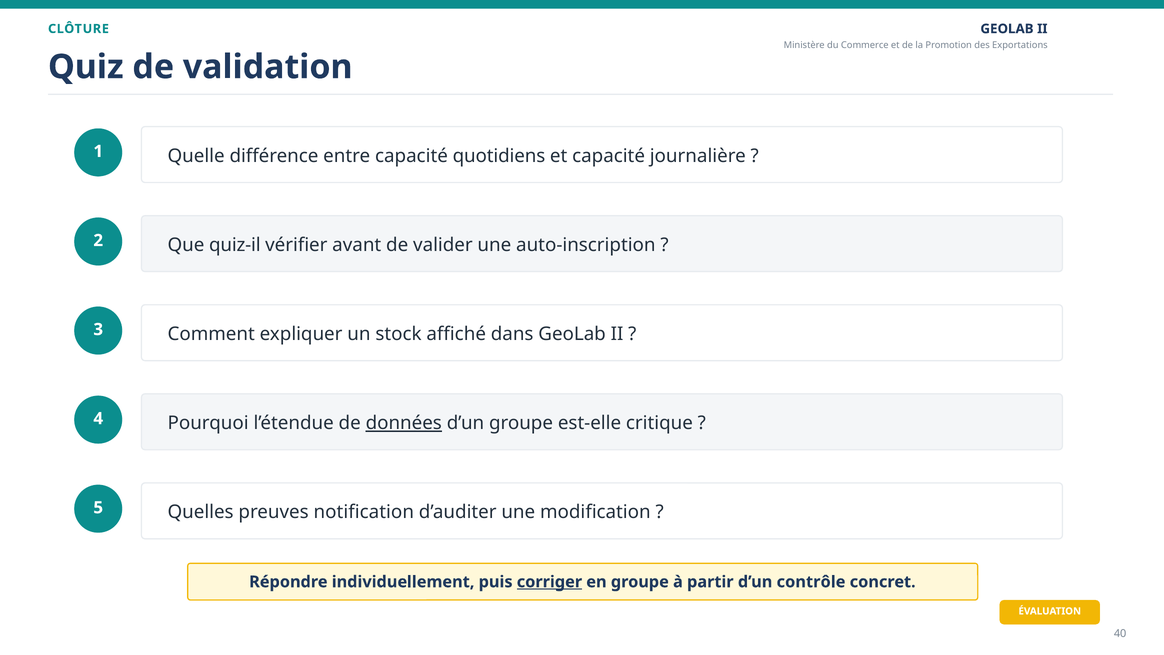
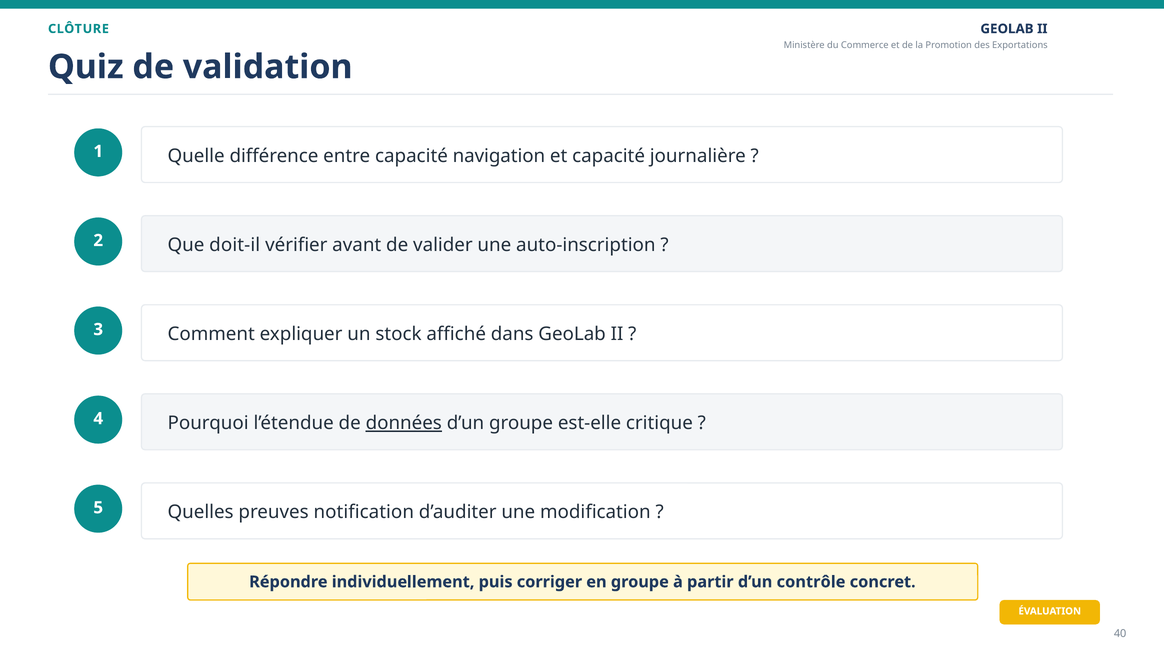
quotidiens: quotidiens -> navigation (499, 156)
quiz-il: quiz-il -> doit-il (235, 245)
corriger underline: present -> none (549, 582)
